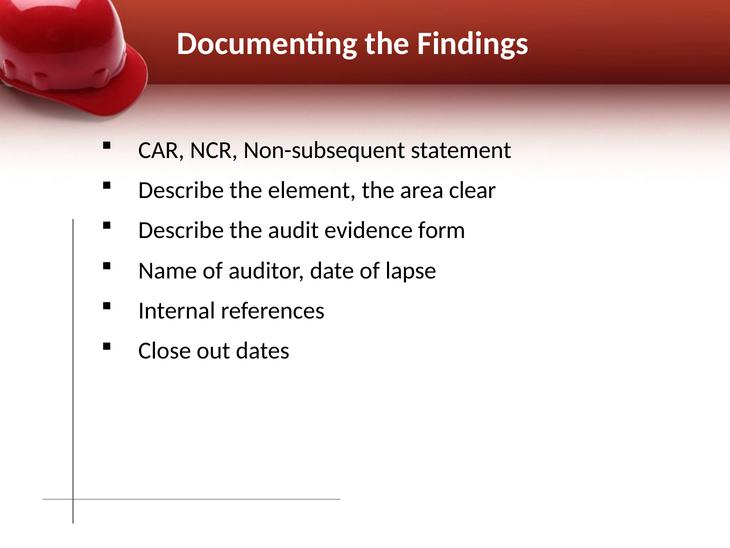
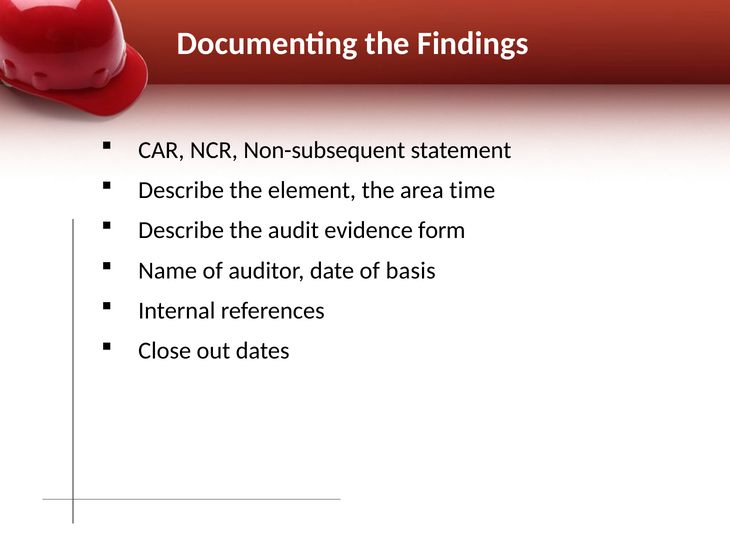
clear: clear -> time (472, 190)
lapse: lapse -> basis (411, 270)
